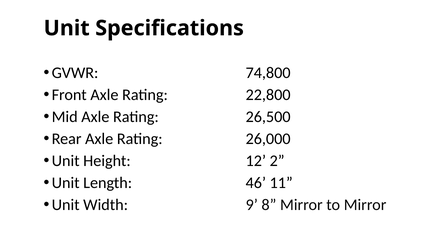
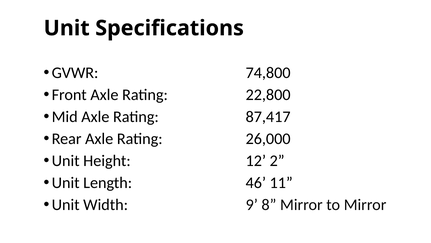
26,500: 26,500 -> 87,417 (268, 116)
